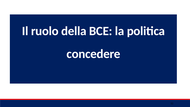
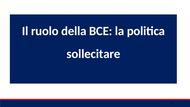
concedere: concedere -> sollecitare (93, 54)
